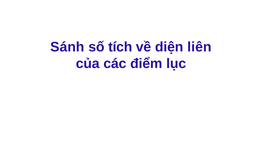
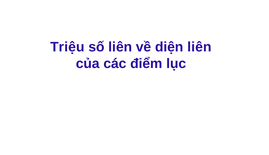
Sánh: Sánh -> Triệu (67, 47)
số tích: tích -> liên (120, 47)
